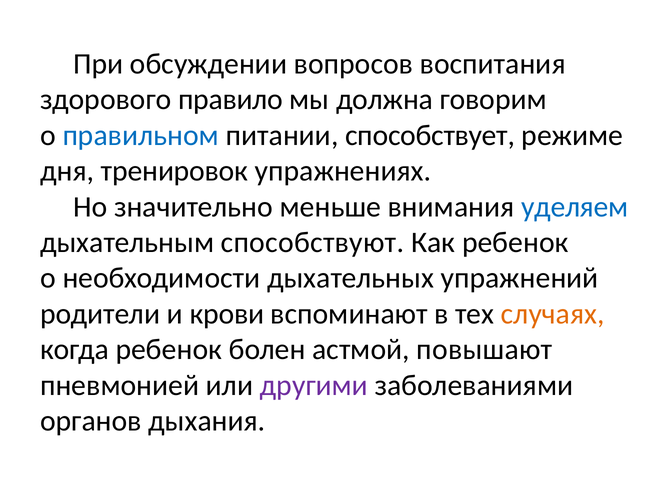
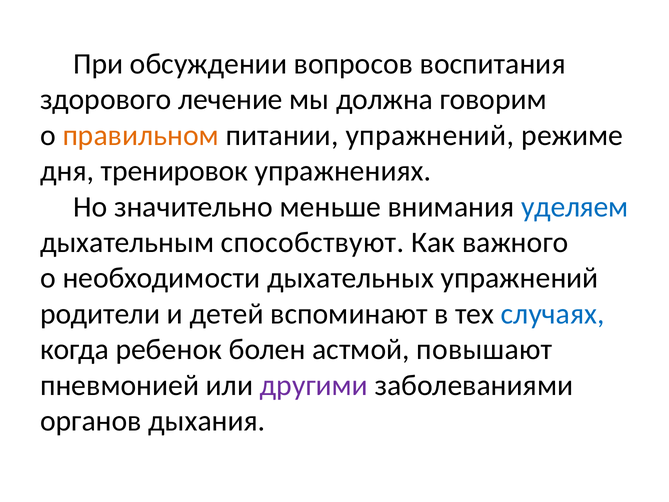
правило: правило -> лечение (230, 100)
правильном colour: blue -> orange (141, 135)
питании способствует: способствует -> упражнений (430, 135)
Как ребенок: ребенок -> важного (515, 242)
крови: крови -> детей (227, 314)
случаях colour: orange -> blue (553, 314)
